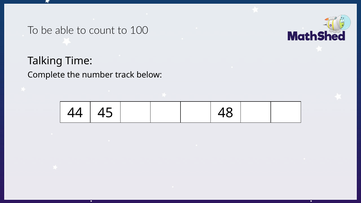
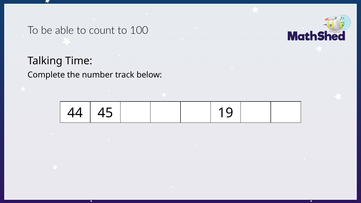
48: 48 -> 19 (226, 113)
